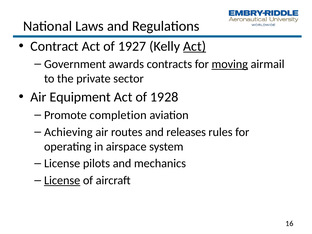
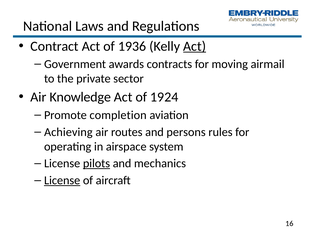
1927: 1927 -> 1936 (132, 46)
moving underline: present -> none (230, 64)
Equipment: Equipment -> Knowledge (80, 97)
1928: 1928 -> 1924 (164, 97)
releases: releases -> persons (186, 132)
pilots underline: none -> present (96, 163)
